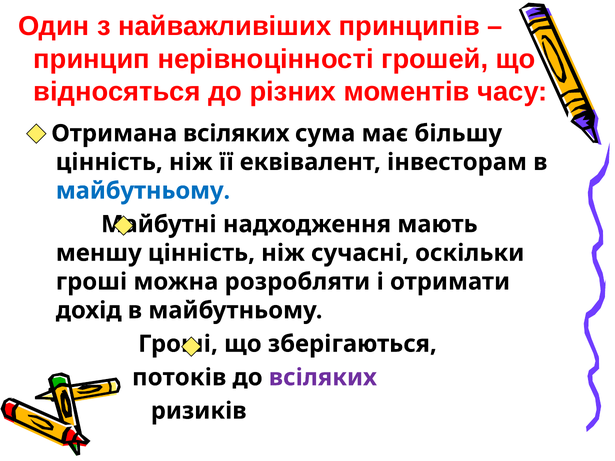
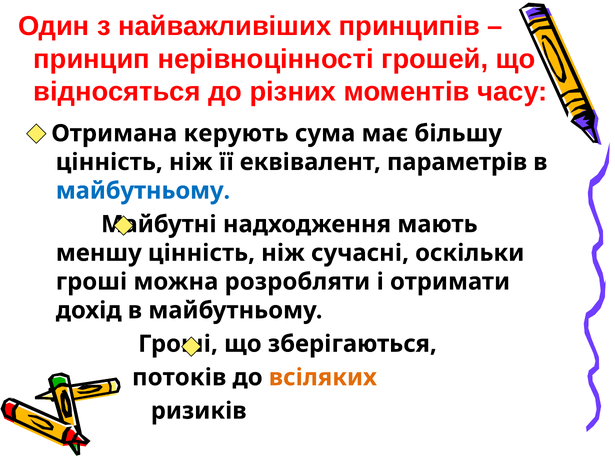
Отримана всіляких: всіляких -> керують (236, 133)
інвесторам: інвесторам -> параметрів (457, 162)
всіляких colour: purple -> orange (323, 378)
